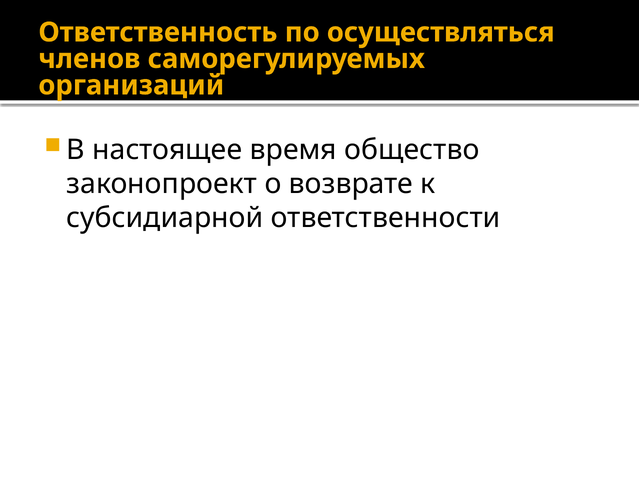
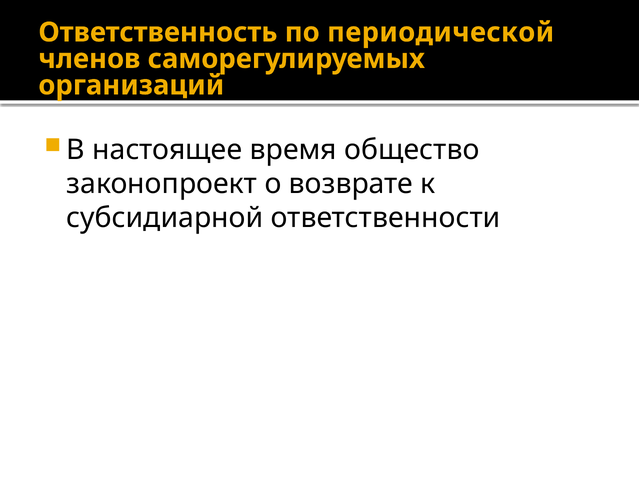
осуществляться: осуществляться -> периодической (441, 32)
